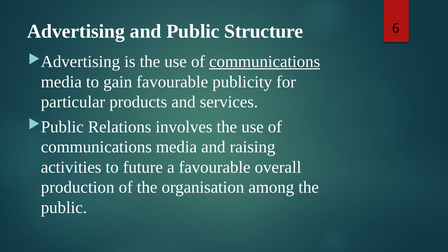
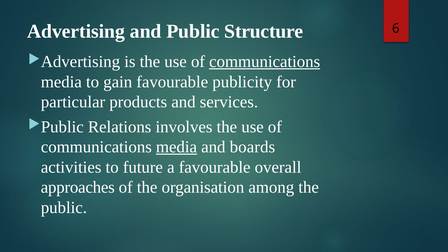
media underline: none -> present (176, 147)
raising: raising -> boards (252, 147)
production: production -> approaches (78, 187)
